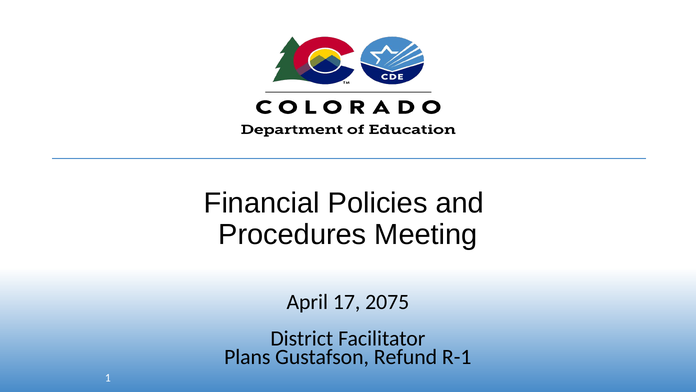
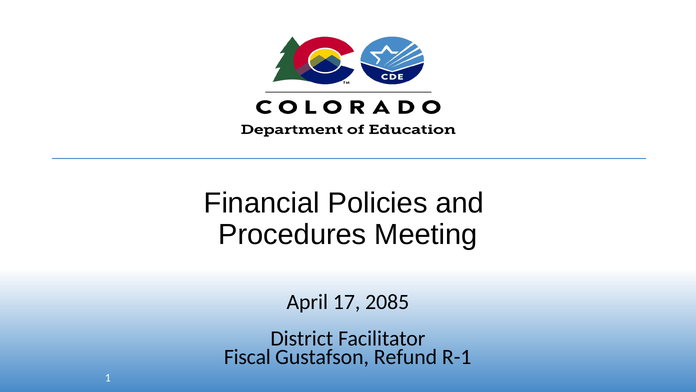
2075: 2075 -> 2085 (387, 302)
Plans: Plans -> Fiscal (247, 356)
